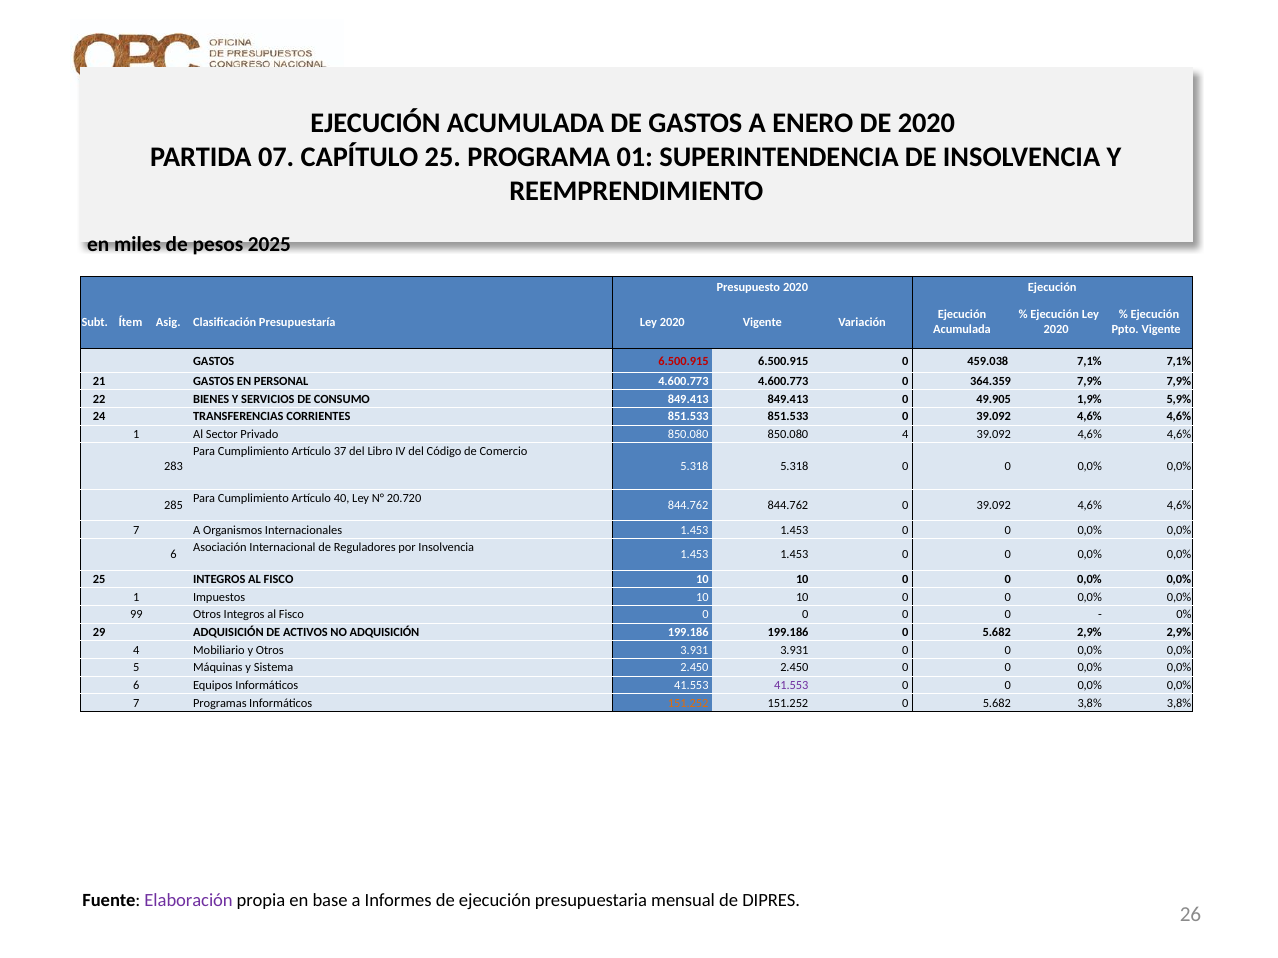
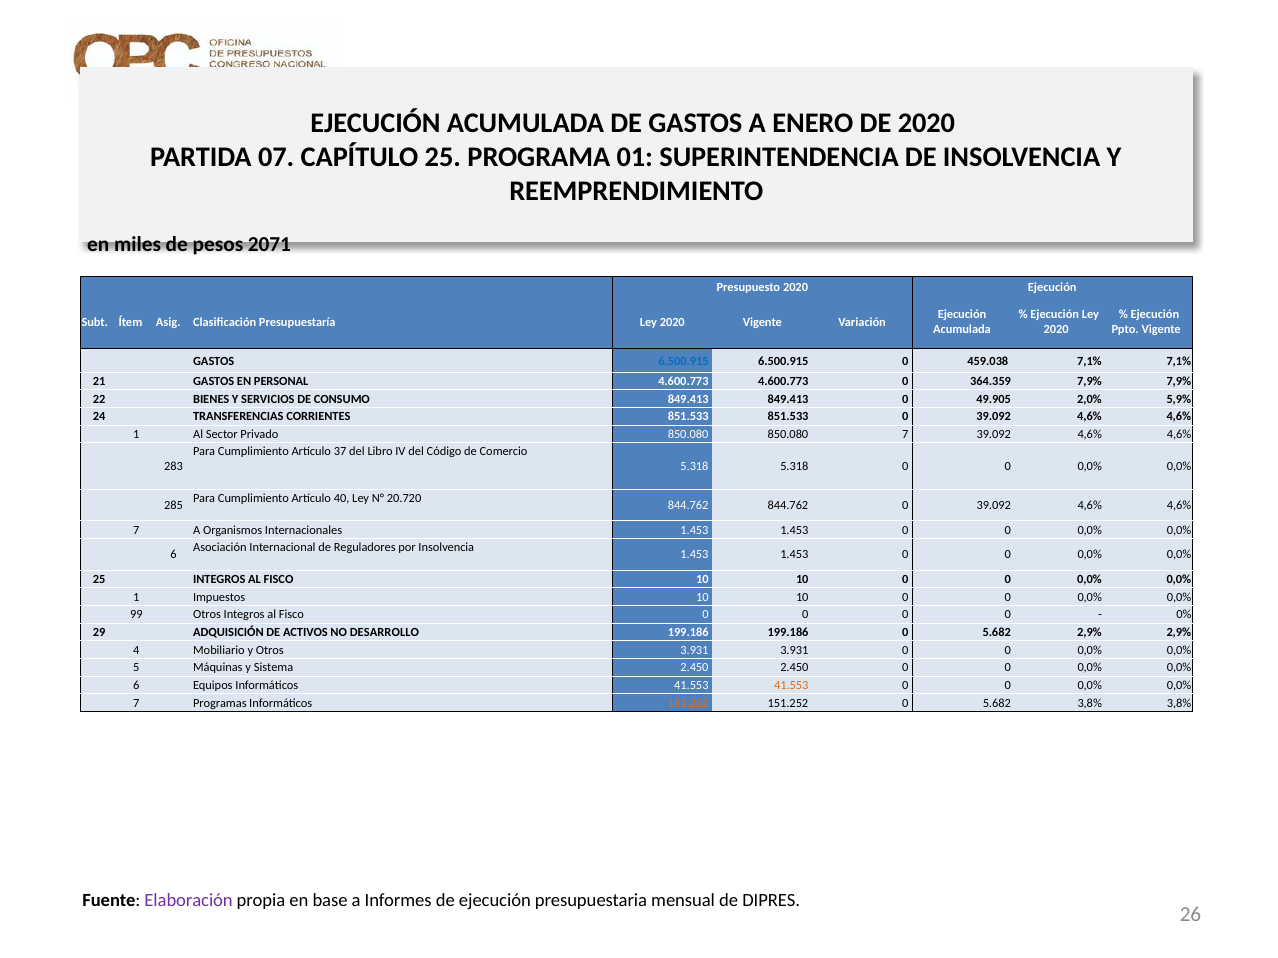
2025: 2025 -> 2071 (269, 245)
6.500.915 colour: red -> blue (683, 361)
1,9%: 1,9% -> 2,0% (1089, 399)
850.080 4: 4 -> 7 (905, 435)
NO ADQUISICIÓN: ADQUISICIÓN -> DESARROLLO (384, 633)
41.553 colour: purple -> orange (791, 686)
